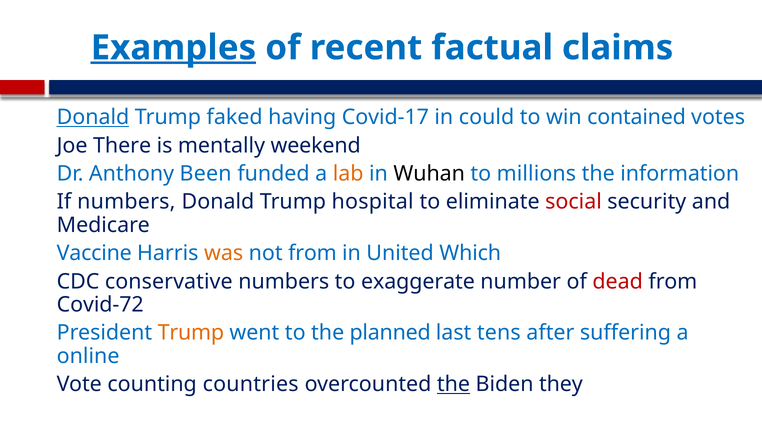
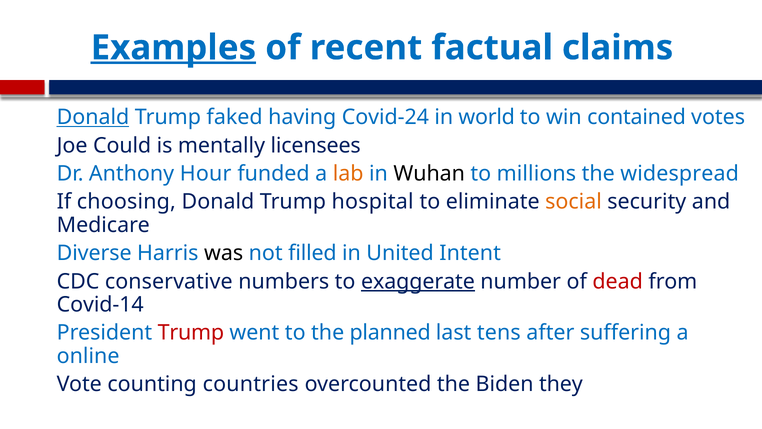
Covid-17: Covid-17 -> Covid-24 (385, 117)
could: could -> world (487, 117)
There: There -> Could (122, 145)
weekend: weekend -> licensees (316, 145)
Been: Been -> Hour (206, 174)
information: information -> widespread (680, 174)
If numbers: numbers -> choosing (126, 202)
social colour: red -> orange (574, 202)
Vaccine: Vaccine -> Diverse (94, 253)
was colour: orange -> black (224, 253)
not from: from -> filled (312, 253)
Which: Which -> Intent (470, 253)
exaggerate underline: none -> present (418, 281)
Covid-72: Covid-72 -> Covid-14 (100, 304)
Trump colour: orange -> red (191, 333)
the underline: present -> none (453, 384)
